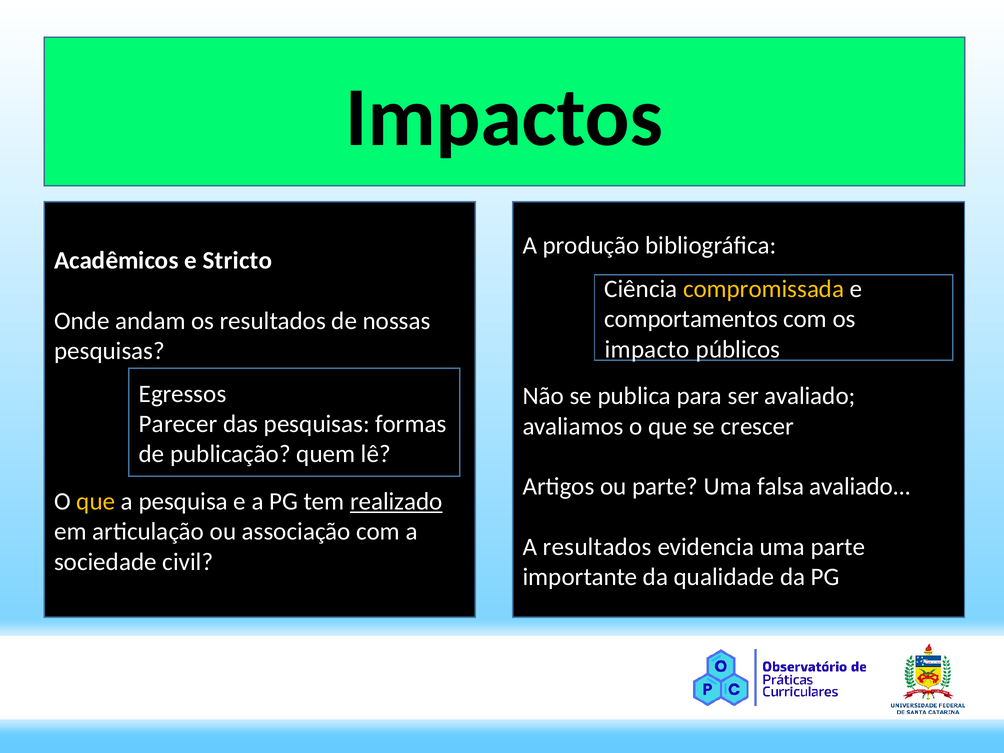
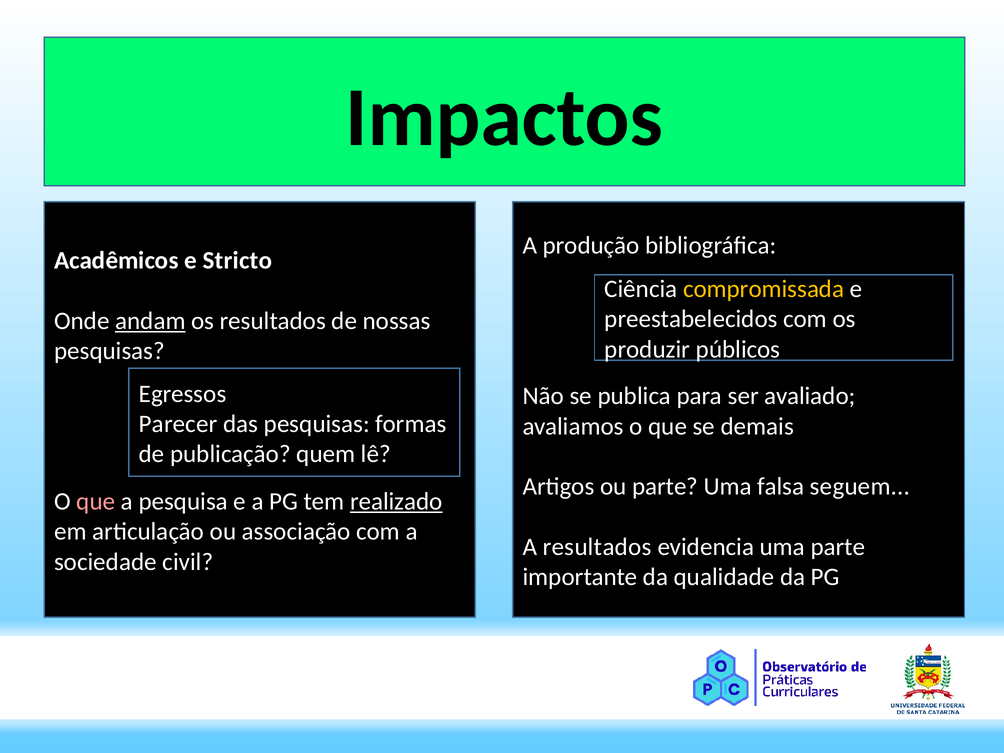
comportamentos: comportamentos -> preestabelecidos (691, 319)
andam underline: none -> present (150, 321)
impacto: impacto -> produzir (647, 349)
crescer: crescer -> demais (757, 426)
falsa avaliado: avaliado -> seguem (860, 487)
que colour: yellow -> pink (96, 502)
